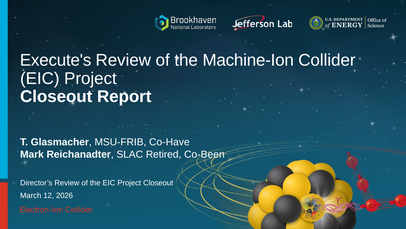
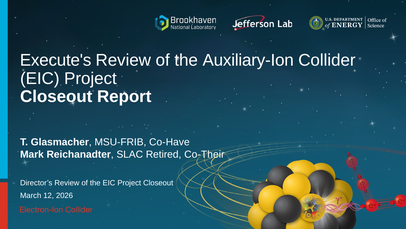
Machine-Ion: Machine-Ion -> Auxiliary-Ion (248, 60)
Co-Been: Co-Been -> Co-Their (204, 154)
